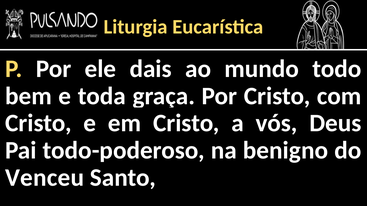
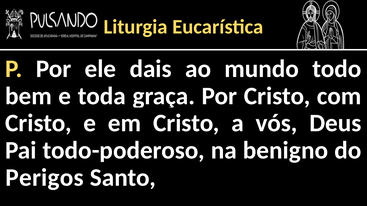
Venceu: Venceu -> Perigos (45, 178)
